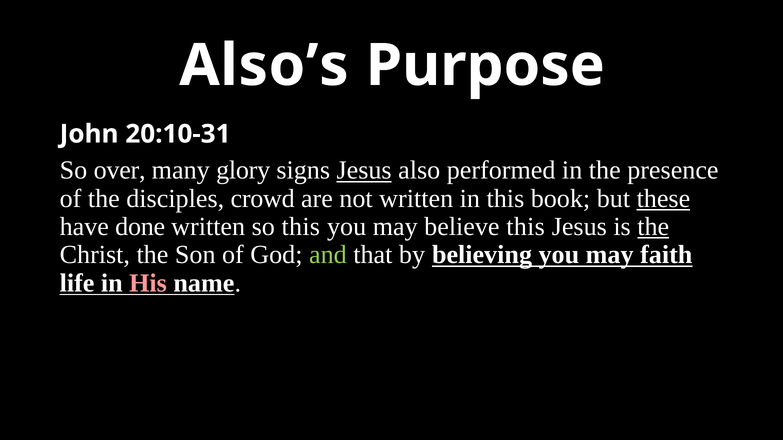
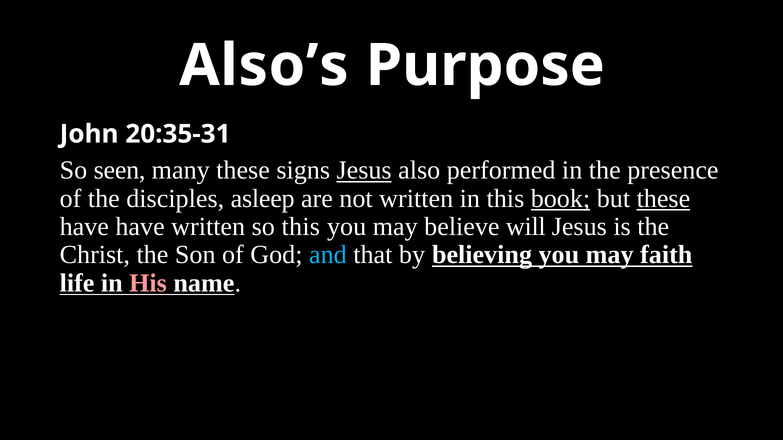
20:10-31: 20:10-31 -> 20:35-31 (178, 134)
over: over -> seen (120, 170)
many glory: glory -> these (243, 170)
crowd: crowd -> asleep (263, 199)
book underline: none -> present (560, 199)
have done: done -> have (140, 227)
believe this: this -> will (526, 227)
the underline: present -> none (653, 227)
and colour: light green -> light blue (328, 255)
